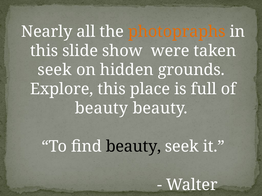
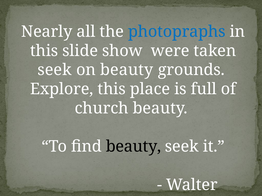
photopraphs colour: orange -> blue (177, 32)
on hidden: hidden -> beauty (127, 70)
beauty: beauty -> church (102, 108)
